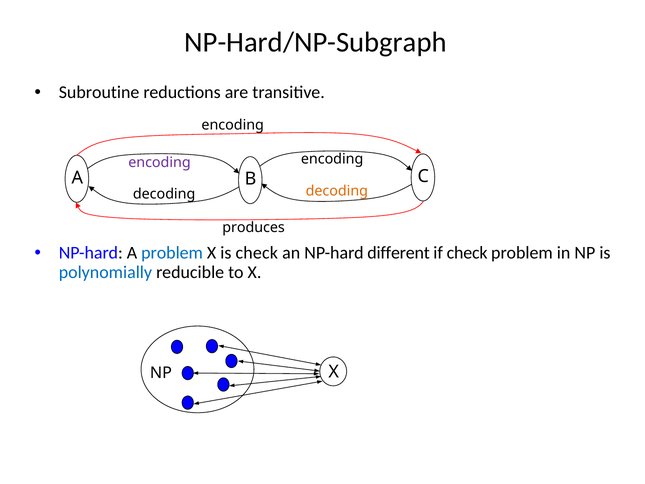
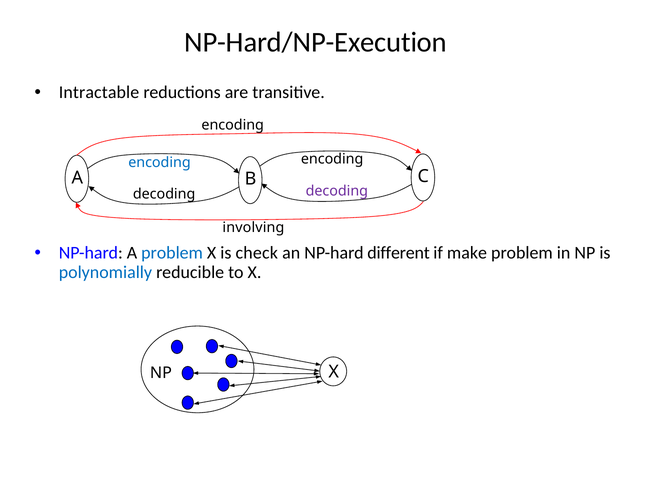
NP-Hard/NP-Subgraph: NP-Hard/NP-Subgraph -> NP-Hard/NP-Execution (316, 42)
Subroutine: Subroutine -> Intractable (99, 92)
encoding colour: purple -> blue (159, 162)
decoding colour: orange -> purple (337, 191)
produces: produces -> involving (253, 228)
if check: check -> make (467, 253)
